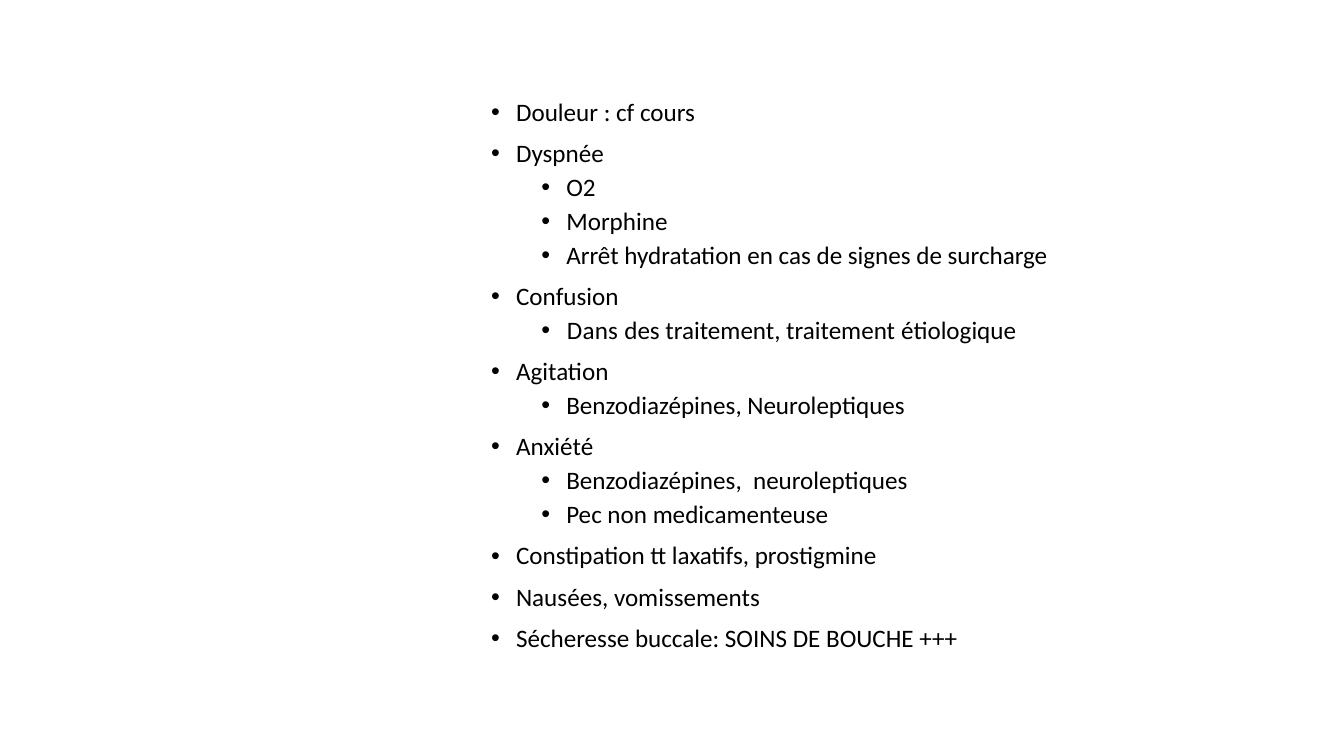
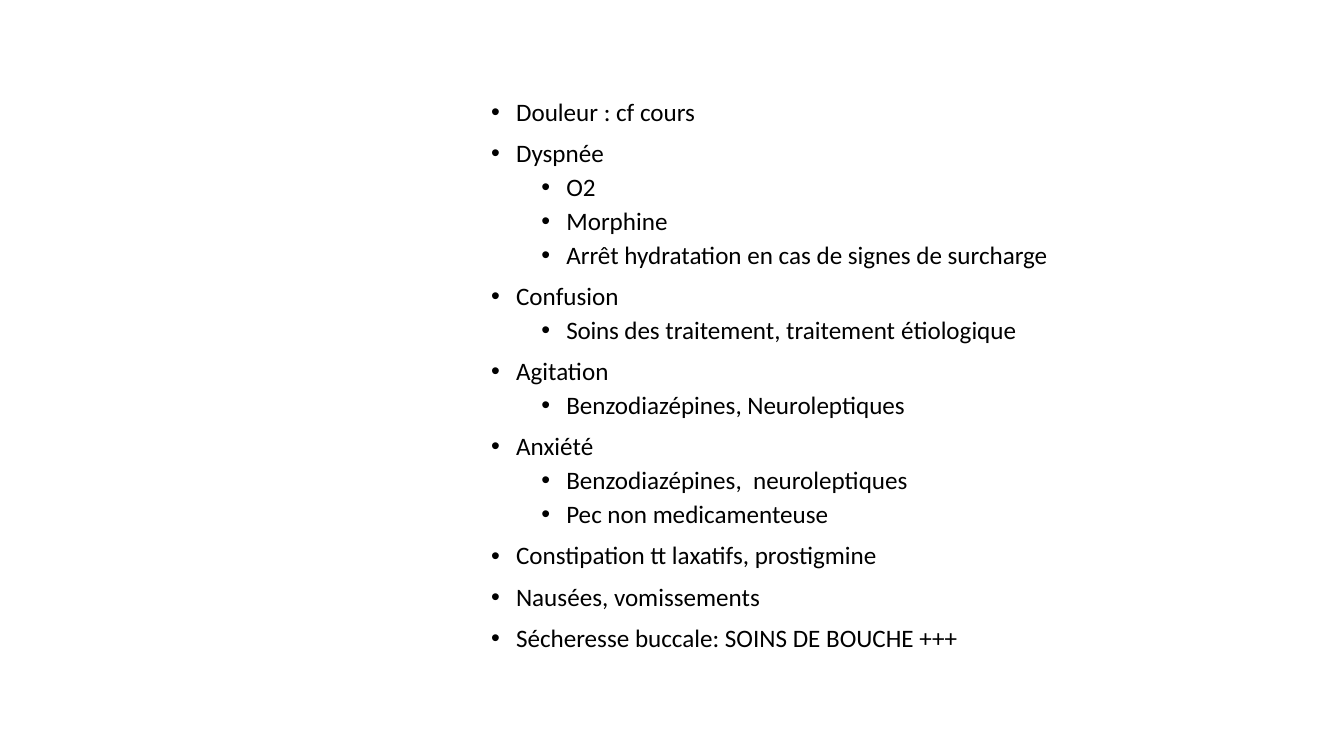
Dans: Dans -> Soins (593, 331)
